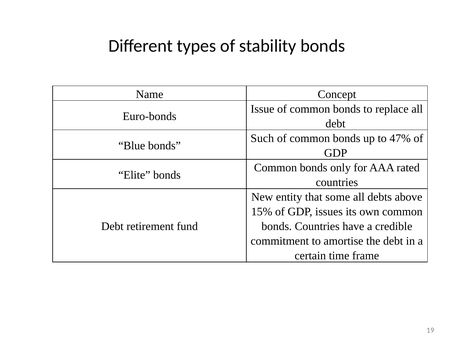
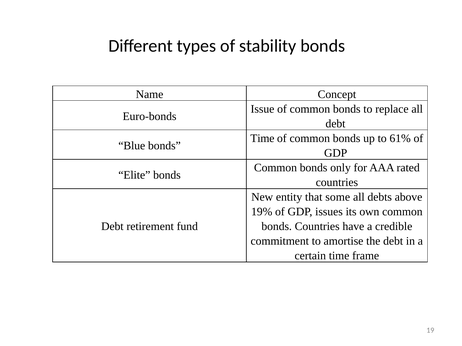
Such: Such -> Time (262, 138)
47%: 47% -> 61% (400, 138)
15%: 15% -> 19% (262, 212)
